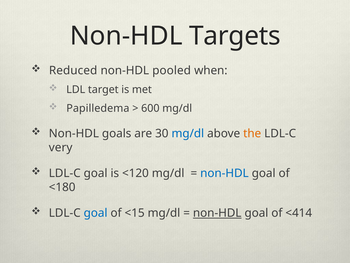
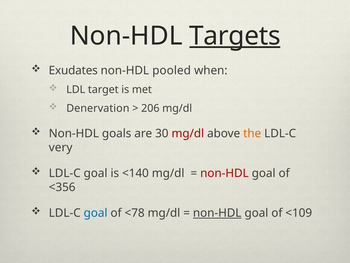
Targets underline: none -> present (235, 36)
Reduced: Reduced -> Exudates (73, 70)
Papilledema: Papilledema -> Denervation (98, 108)
600: 600 -> 206 (150, 108)
mg/dl colour: blue -> red (188, 133)
<120: <120 -> <140 (135, 173)
non-HDL colour: blue -> red (224, 173)
<180: <180 -> <356 (62, 187)
<15: <15 -> <78 (135, 213)
<414: <414 -> <109 (299, 213)
